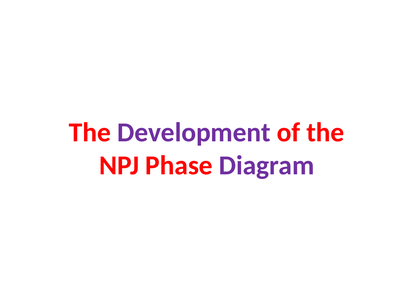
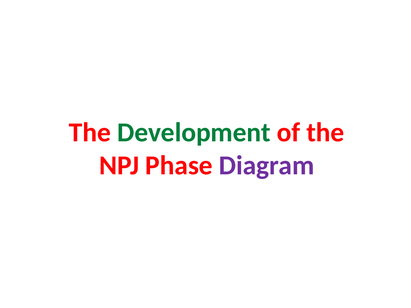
Development colour: purple -> green (194, 133)
